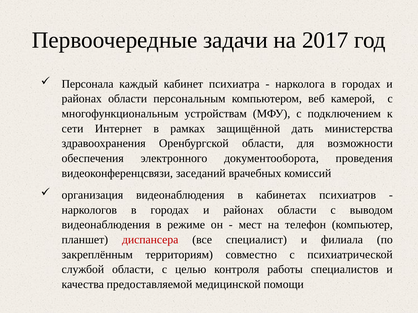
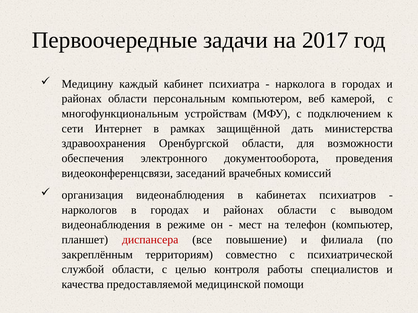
Персонала: Персонала -> Медицину (88, 84)
специалист: специалист -> повышение (256, 240)
